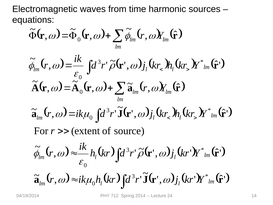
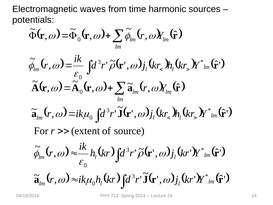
equations: equations -> potentials (33, 20)
